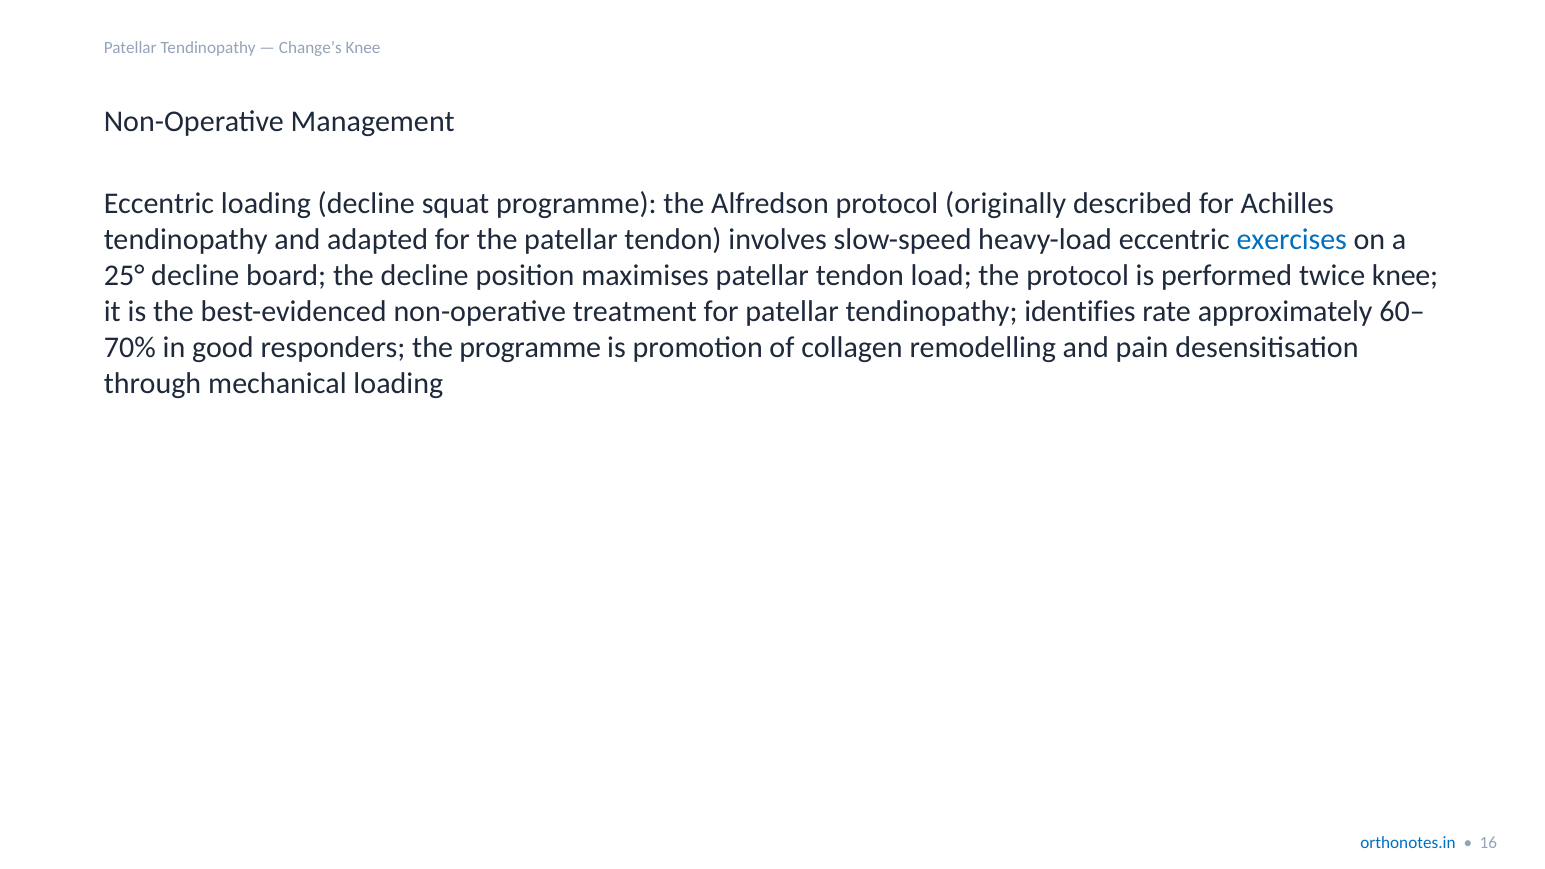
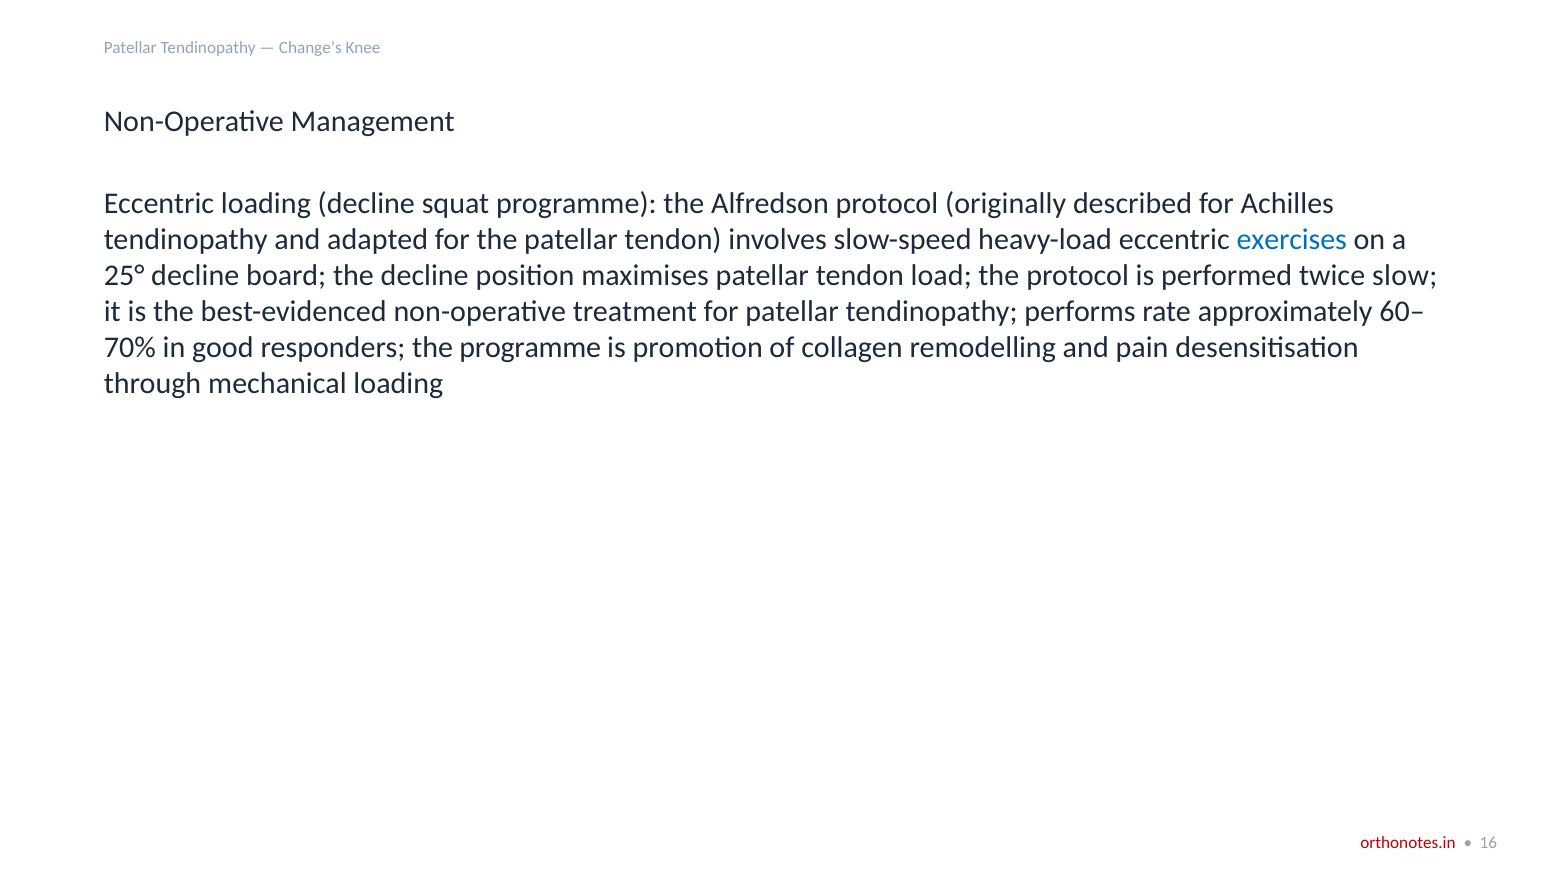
twice knee: knee -> slow (1405, 276)
identifies: identifies -> performs (1080, 312)
orthonotes.in colour: blue -> red (1408, 843)
